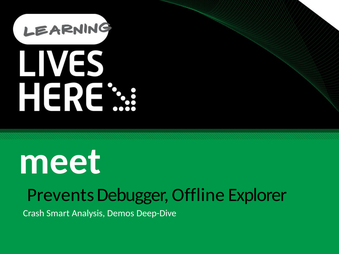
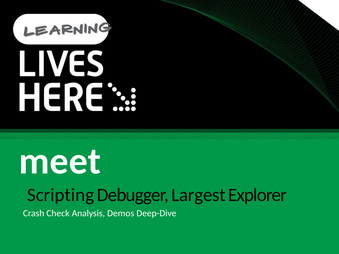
Prevents: Prevents -> Scripting (61, 195)
Offline: Offline -> Largest (199, 195)
Smart: Smart -> Check (58, 214)
